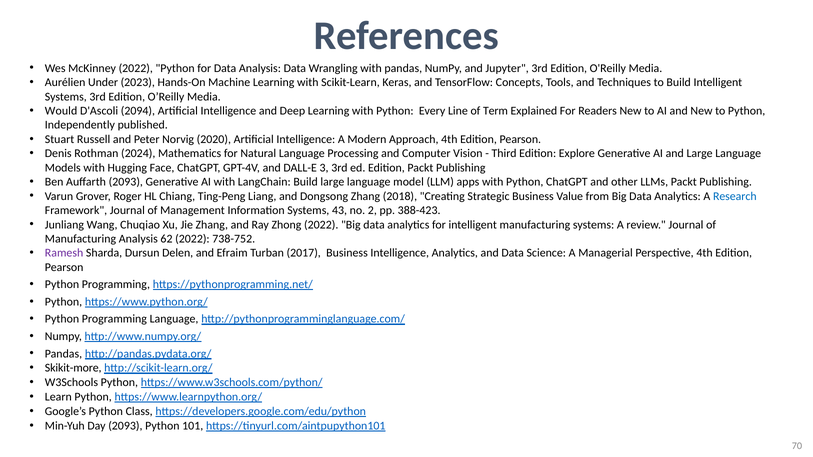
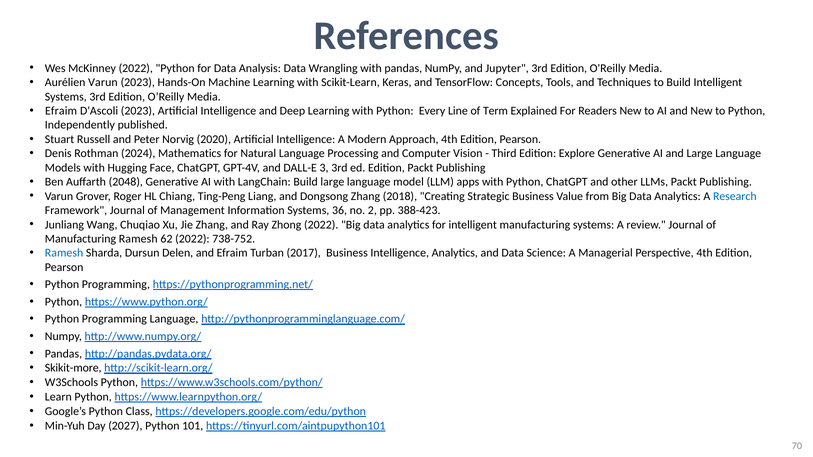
Aurélien Under: Under -> Varun (103, 82)
Would: Would -> Efraim (61, 111)
D'Ascoli 2094: 2094 -> 2023 (138, 111)
Auffarth 2093: 2093 -> 2048 (126, 182)
43: 43 -> 36 (340, 211)
Manufacturing Analysis: Analysis -> Ramesh (138, 239)
Ramesh colour: purple -> blue (64, 253)
Day 2093: 2093 -> 2027 (125, 426)
